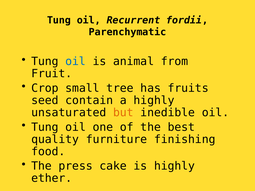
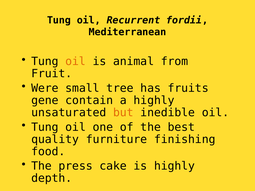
Parenchymatic: Parenchymatic -> Mediterranean (127, 32)
oil colour: blue -> orange (76, 61)
Crop: Crop -> Were (45, 88)
seed: seed -> gene (45, 100)
ether: ether -> depth (52, 178)
